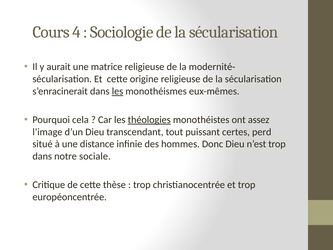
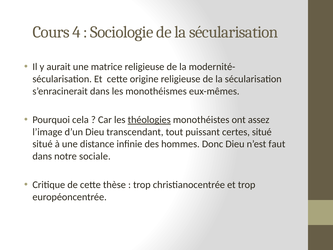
les underline: present -> none (117, 91)
certes perd: perd -> situé (262, 132)
n’est trop: trop -> faut (277, 144)
